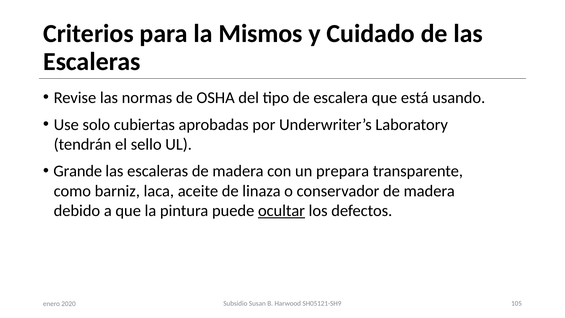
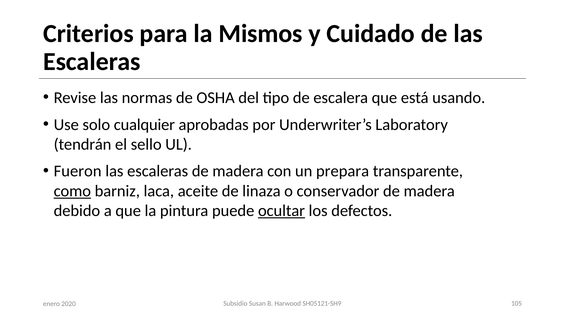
cubiertas: cubiertas -> cualquier (144, 125)
Grande: Grande -> Fueron (78, 171)
como underline: none -> present (72, 191)
